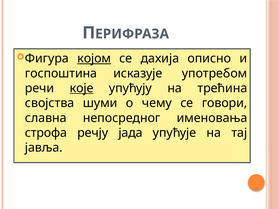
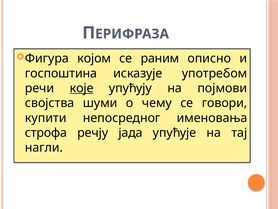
којом underline: present -> none (94, 58)
дахија: дахија -> раним (160, 58)
трећина: трећина -> појмови (222, 88)
славна: славна -> купити (46, 118)
јавља: јавља -> нагли (44, 147)
